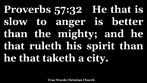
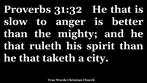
57:32: 57:32 -> 31:32 (68, 9)
